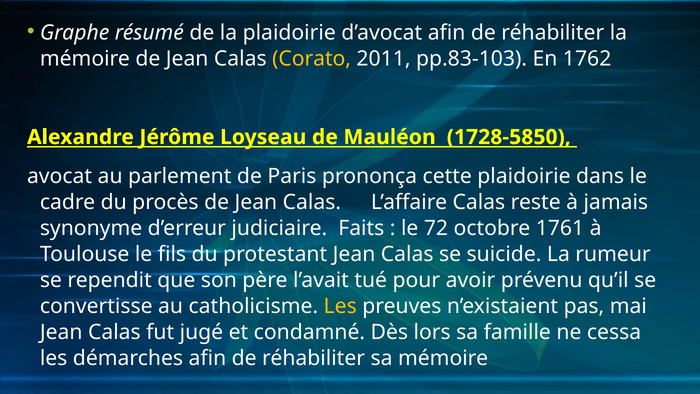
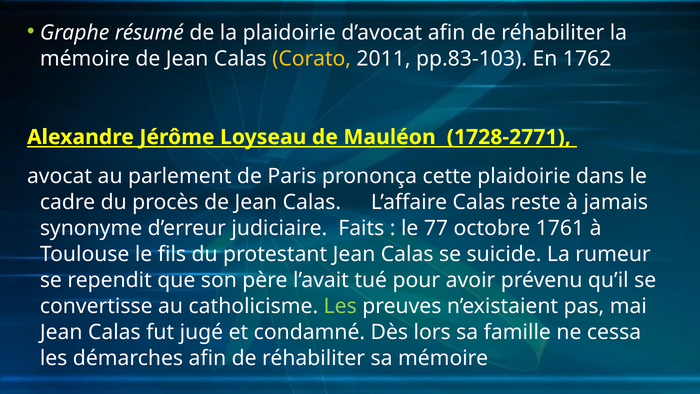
1728-5850: 1728-5850 -> 1728-2771 (509, 137)
72: 72 -> 77 (436, 228)
Les colour: yellow -> light green (340, 306)
